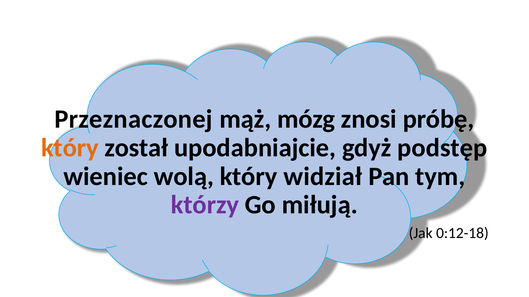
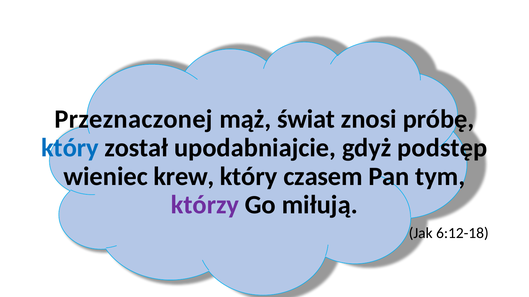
mózg: mózg -> świat (306, 120)
który colour: orange -> blue (70, 148)
wolą: wolą -> krew (184, 177)
widział: widział -> czasem (323, 177)
0:12-18: 0:12-18 -> 6:12-18 (462, 233)
